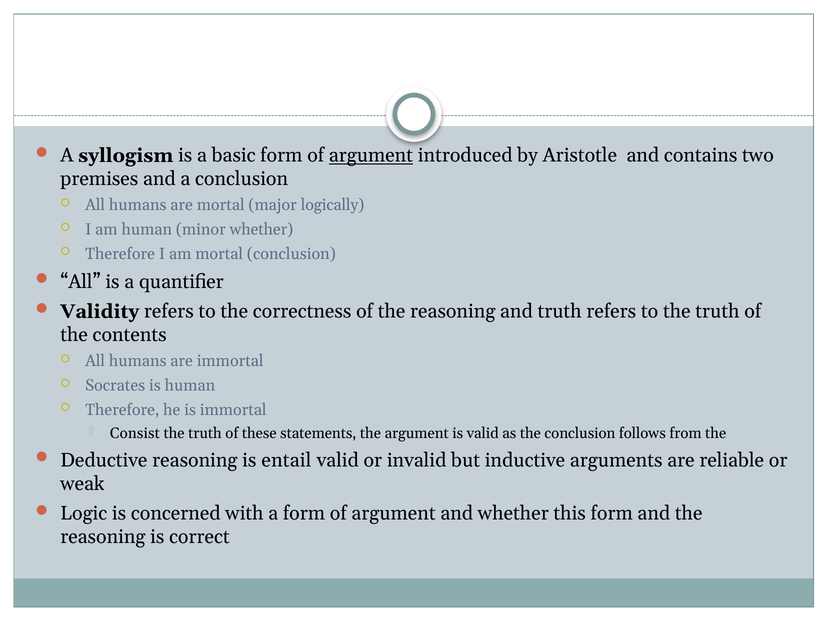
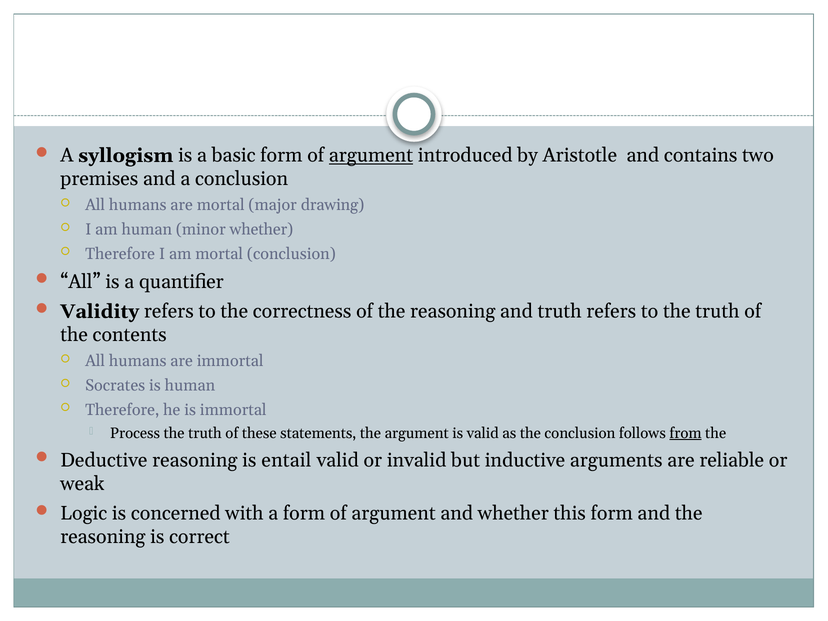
logically: logically -> drawing (333, 205)
Consist: Consist -> Process (135, 433)
from underline: none -> present (686, 433)
